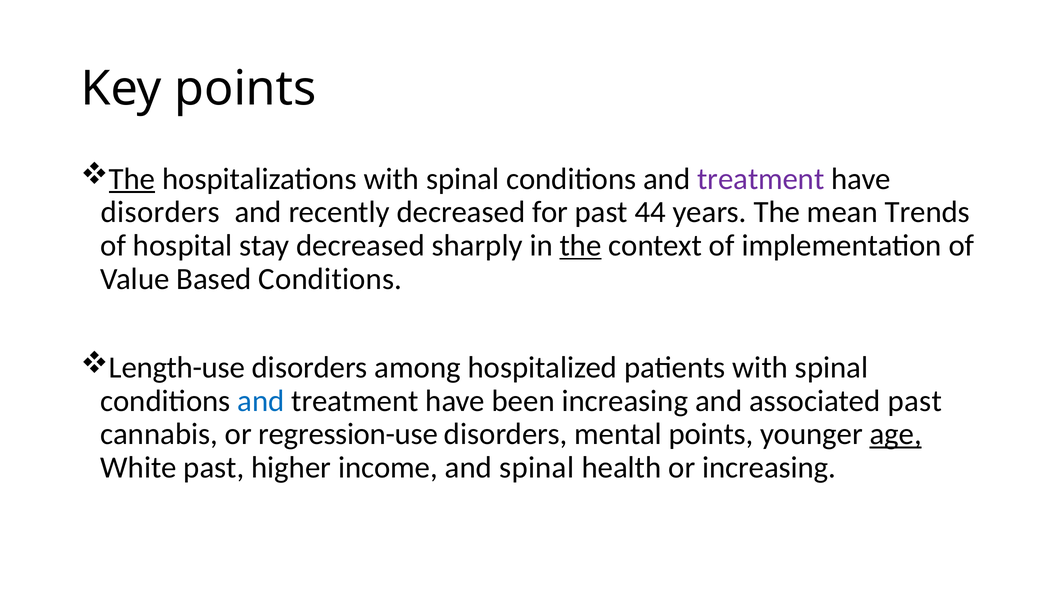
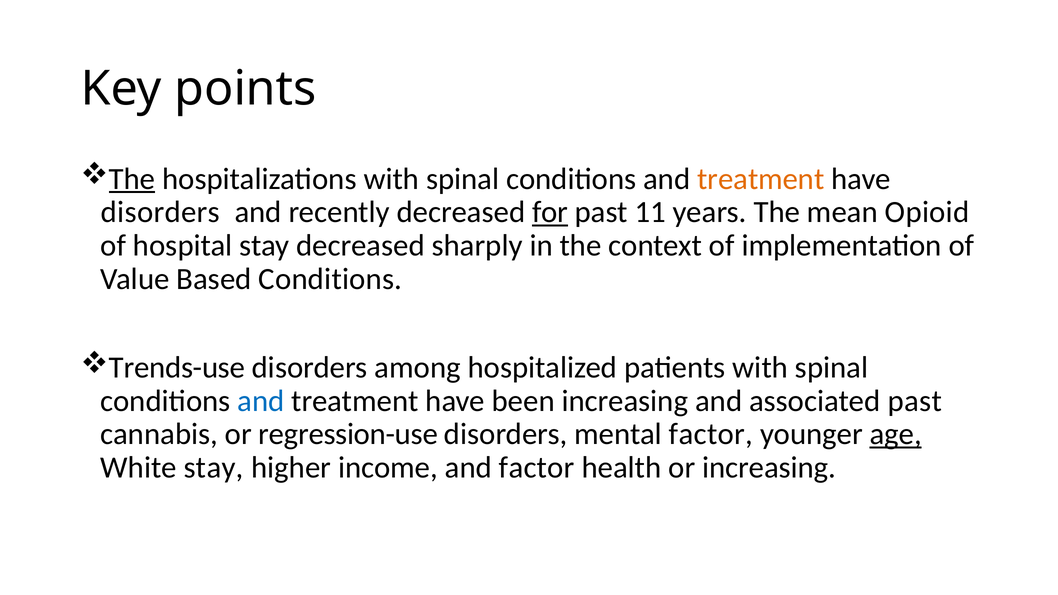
treatment colour: purple -> orange (761, 179)
for underline: none -> present (550, 212)
44: 44 -> 11 (650, 212)
Trends: Trends -> Opioid (927, 212)
the underline: present -> none (581, 246)
Length-use: Length-use -> Trends-use (177, 368)
mental points: points -> factor (711, 434)
White past: past -> stay (214, 468)
and spinal: spinal -> factor (537, 468)
